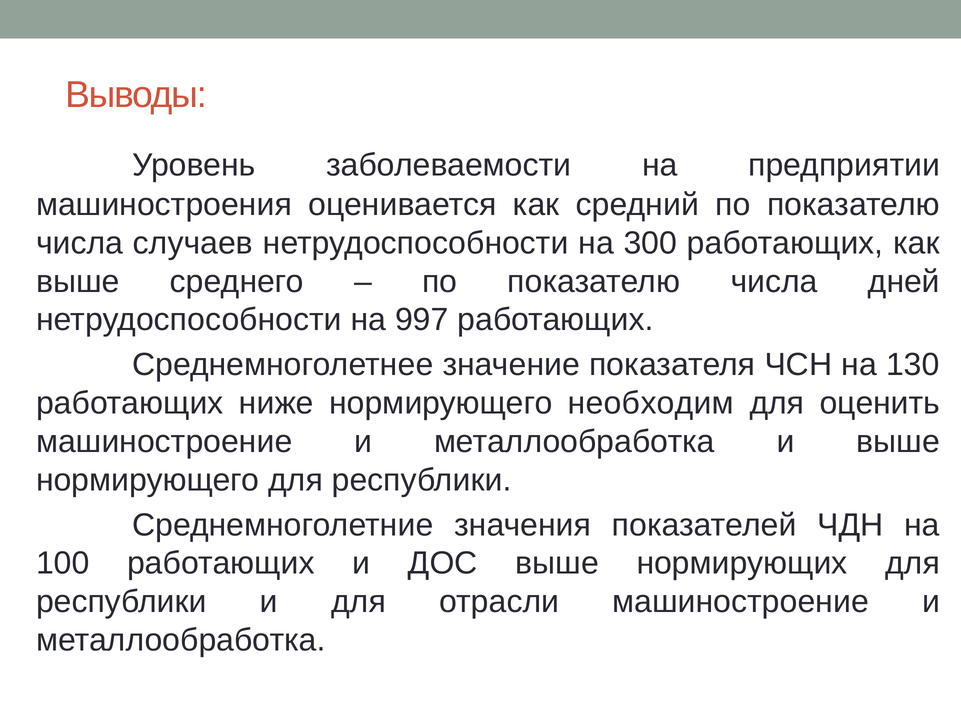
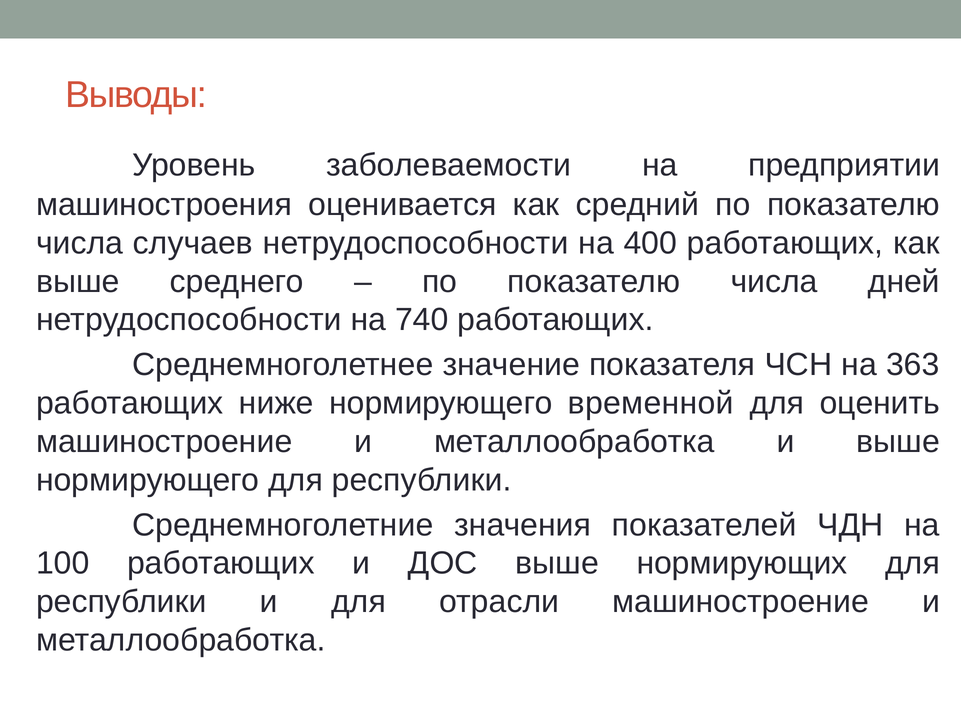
300: 300 -> 400 (650, 243)
997: 997 -> 740 (422, 320)
130: 130 -> 363 (913, 365)
необходим: необходим -> временной (651, 403)
